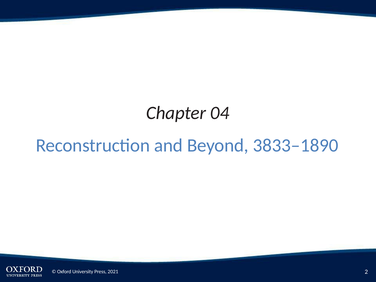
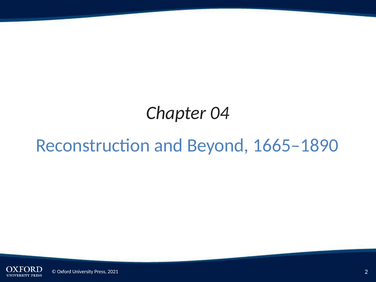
3833–1890: 3833–1890 -> 1665–1890 (296, 145)
